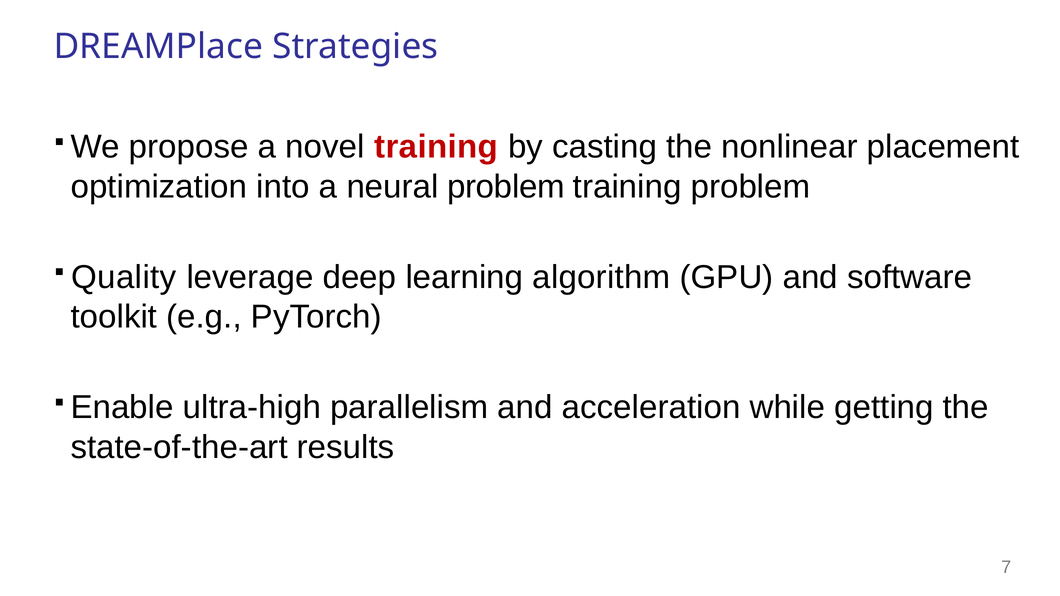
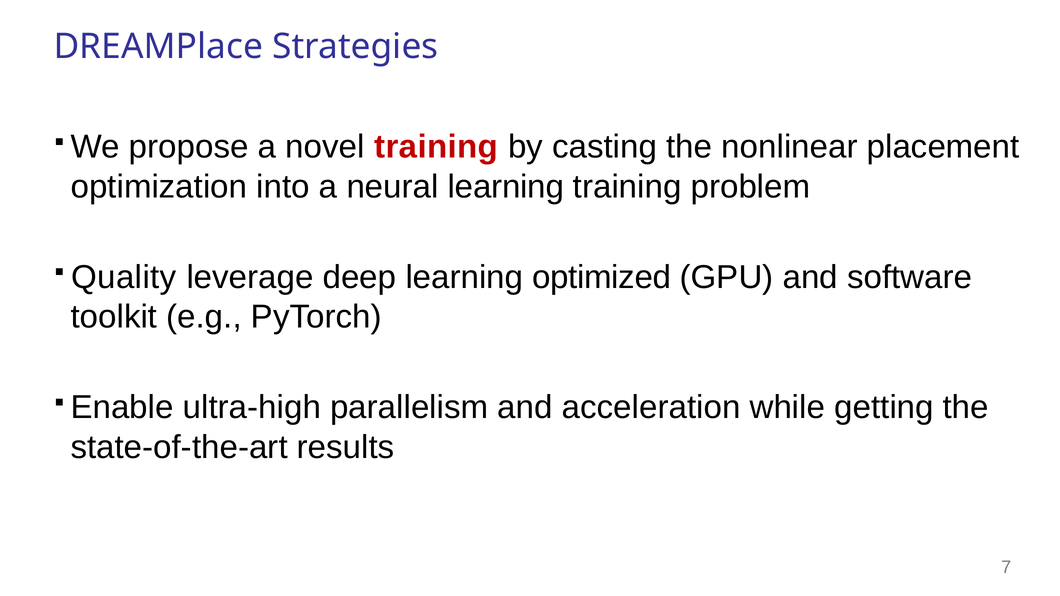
neural problem: problem -> learning (506, 187)
algorithm: algorithm -> optimized (602, 277)
